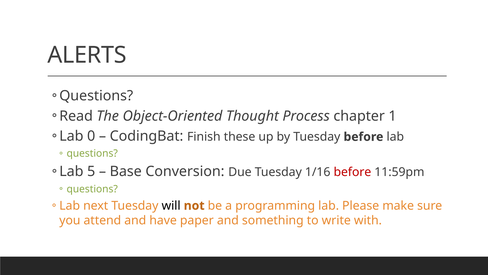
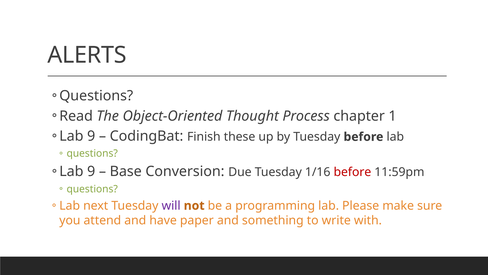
0: 0 -> 9 (91, 136)
5: 5 -> 9 (91, 171)
will colour: black -> purple (171, 205)
